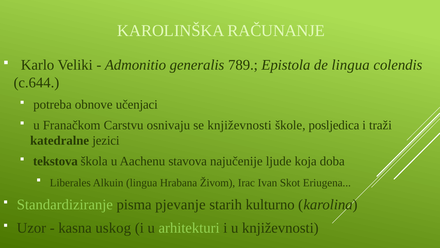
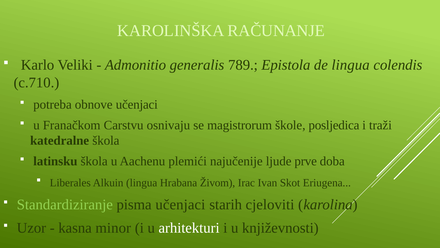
c.644: c.644 -> c.710 (36, 83)
se književnosti: književnosti -> magistrorum (240, 125)
katedralne jezici: jezici -> škola (106, 140)
tekstova: tekstova -> latinsku (55, 161)
stavova: stavova -> plemići (188, 161)
koja: koja -> prve (306, 161)
pisma pjevanje: pjevanje -> učenjaci (180, 204)
kulturno: kulturno -> cjeloviti (270, 204)
uskog: uskog -> minor (113, 227)
arhitekturi colour: light green -> white (189, 227)
